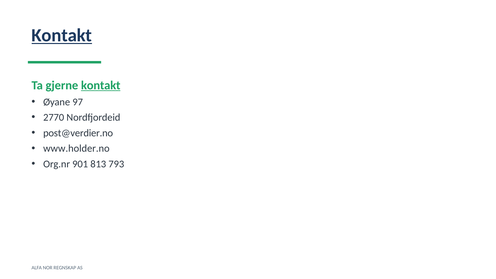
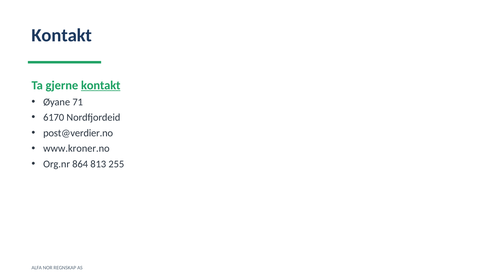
Kontakt underline: present -> none (62, 35)
97: 97 -> 71 (78, 102)
2770: 2770 -> 6170 (54, 118)
www.holder.no: www.holder.no -> www.kroner.no (76, 149)
901: 901 -> 864 (80, 164)
793: 793 -> 255 (116, 164)
